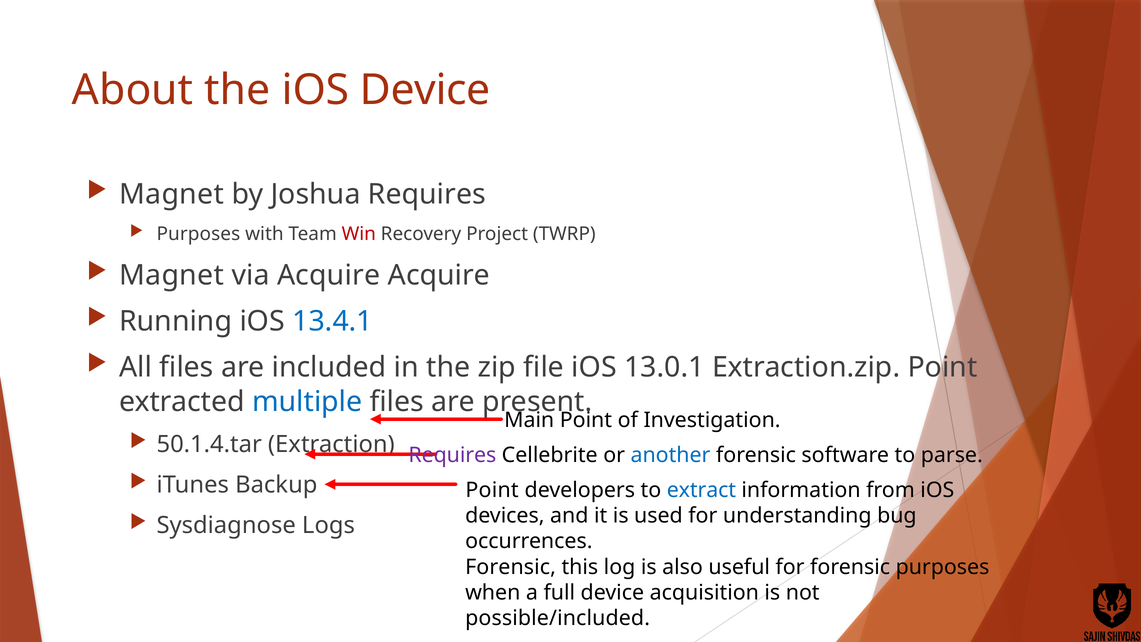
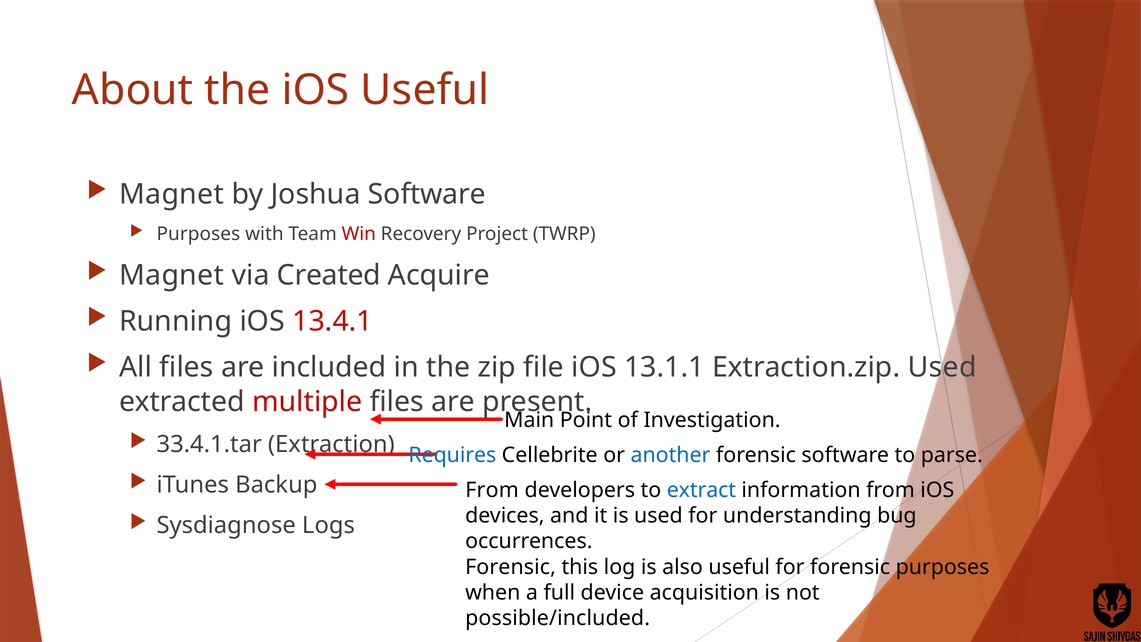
iOS Device: Device -> Useful (425, 90)
Joshua Requires: Requires -> Software (427, 194)
via Acquire: Acquire -> Created (329, 275)
13.4.1 colour: blue -> red (333, 321)
13.0.1: 13.0.1 -> 13.1.1 (664, 367)
Extraction.zip Point: Point -> Used (942, 367)
multiple colour: blue -> red (307, 402)
50.1.4.tar: 50.1.4.tar -> 33.4.1.tar (209, 444)
Requires colour: purple -> blue (452, 455)
Point: Point -> From (492, 490)
